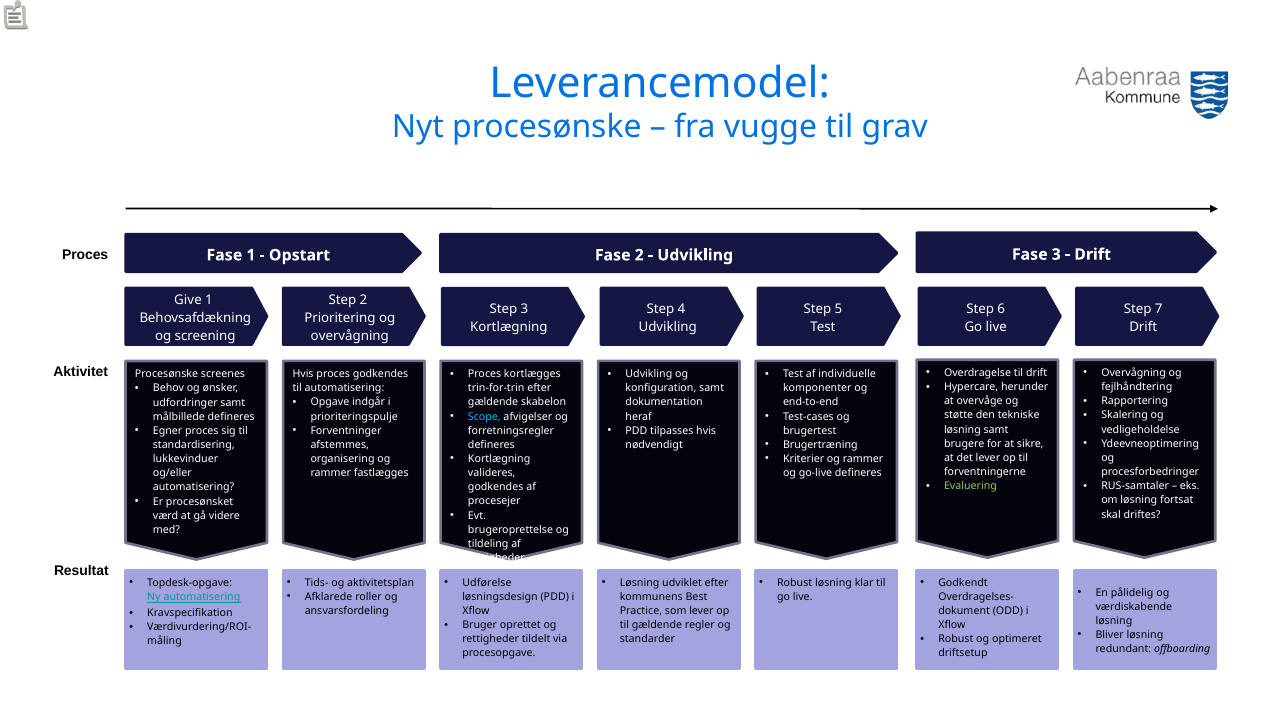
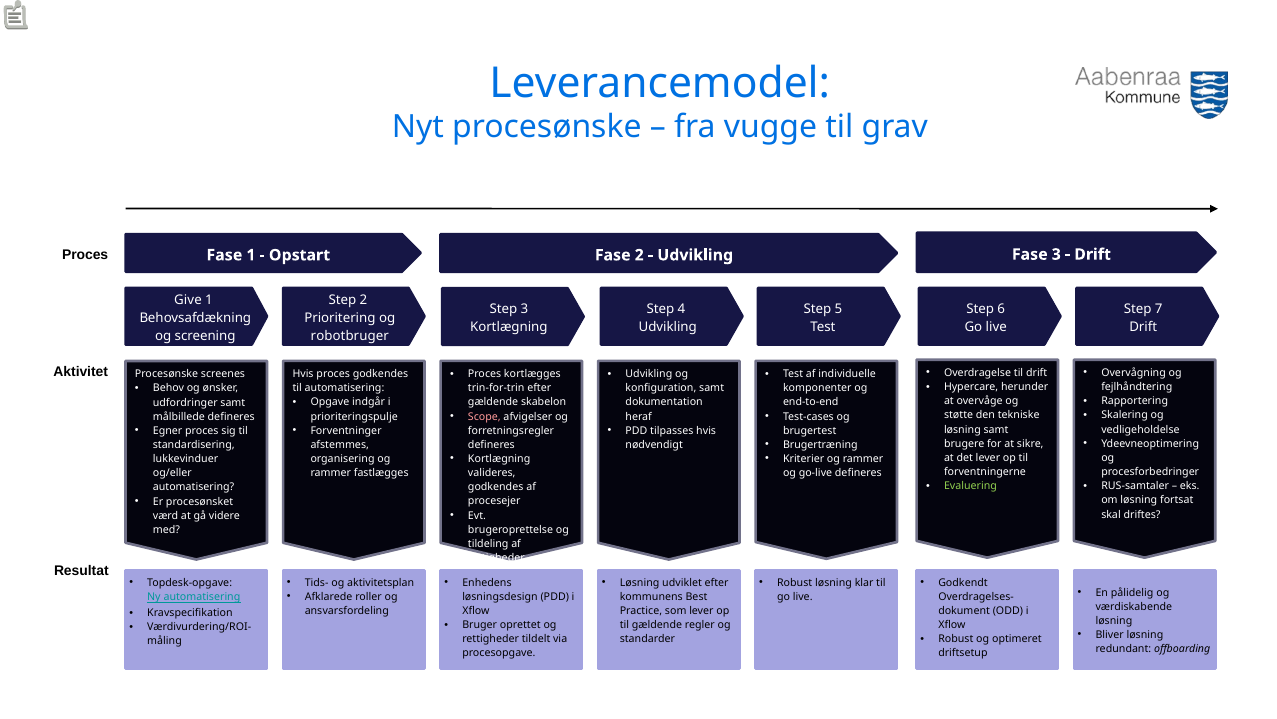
overvågning: overvågning -> robotbruger (350, 335)
Scope colour: light blue -> pink (484, 416)
Udførelse: Udførelse -> Enhedens (487, 582)
